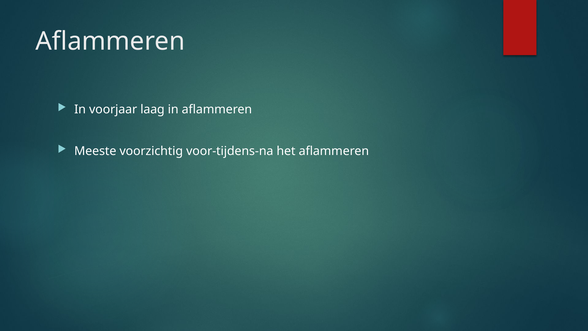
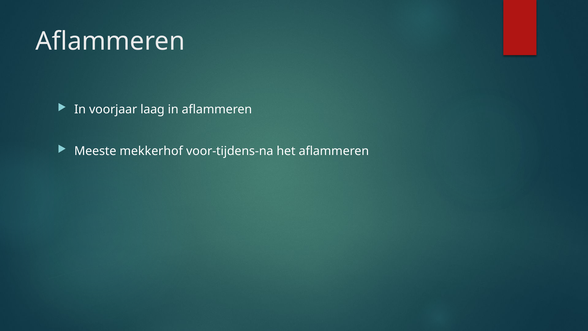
voorzichtig: voorzichtig -> mekkerhof (151, 151)
